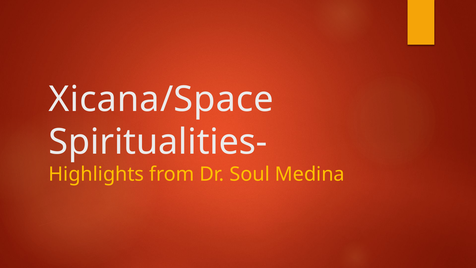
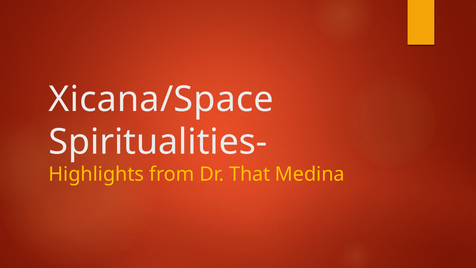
Soul: Soul -> That (250, 174)
